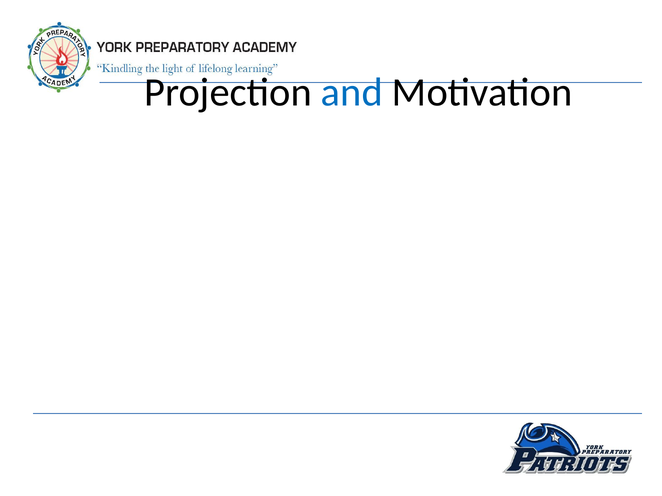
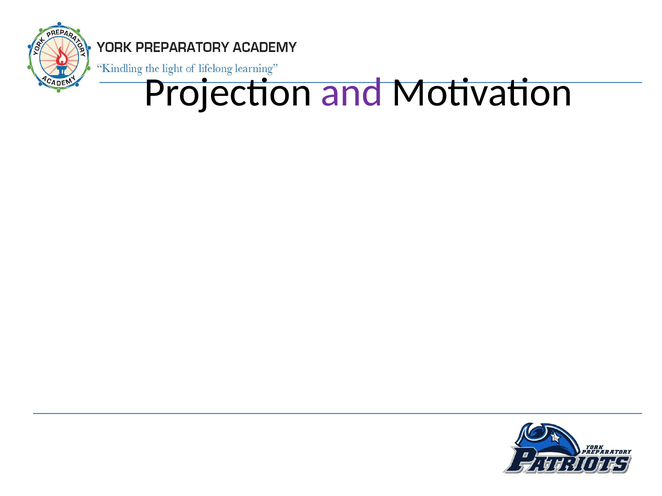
and colour: blue -> purple (352, 93)
